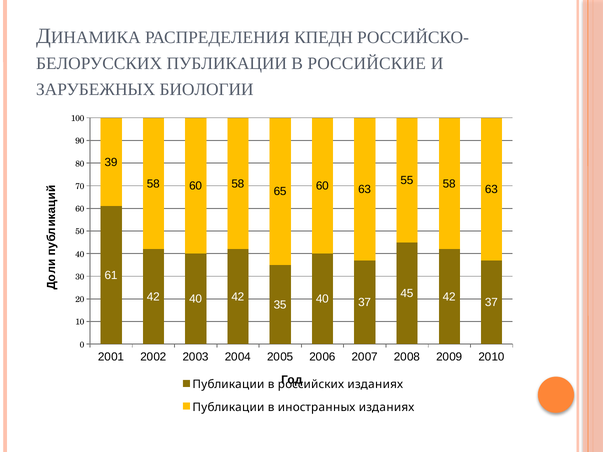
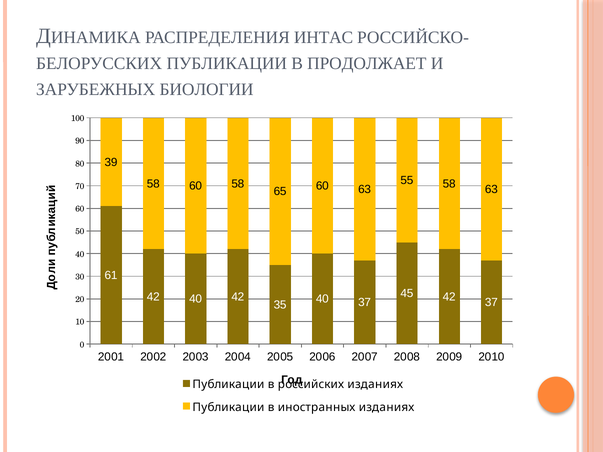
КПЕДН: КПЕДН -> ИНТАС (324, 37)
РОССИЙСКИЕ: РОССИЙСКИЕ -> ПРОДОЛЖАЕТ (367, 64)
